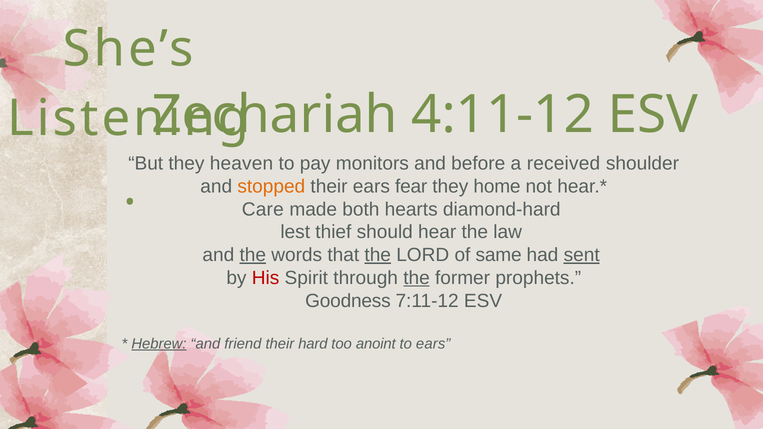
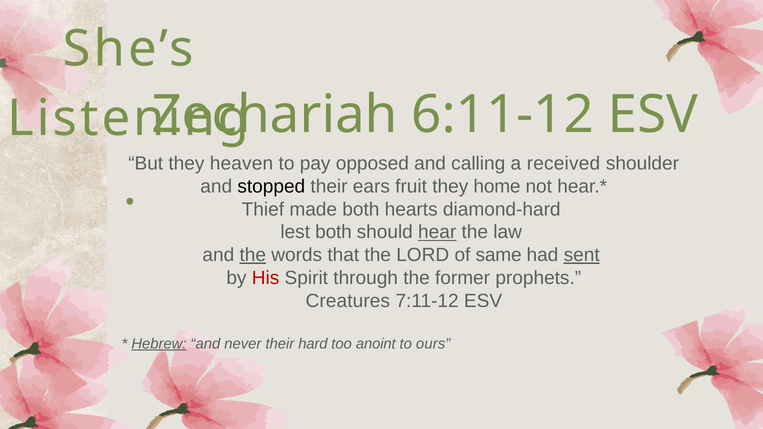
4:11-12: 4:11-12 -> 6:11-12 (503, 115)
monitors: monitors -> opposed (372, 164)
before: before -> calling (478, 164)
stopped colour: orange -> black (271, 186)
fear: fear -> fruit (411, 186)
Care: Care -> Thief (263, 209)
lest thief: thief -> both (333, 232)
hear underline: none -> present (437, 232)
the underline: present -> none (378, 255)
the underline: present -> none (417, 278)
Goodness: Goodness -> Creatures (348, 301)
friend: friend -> never (243, 344)
to ears: ears -> ours (433, 344)
